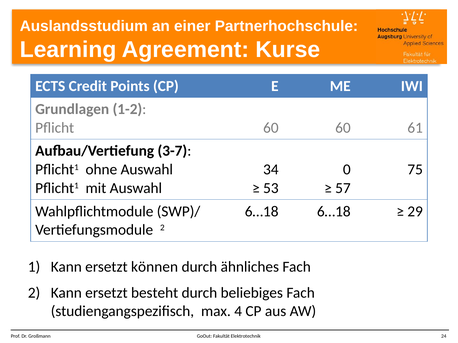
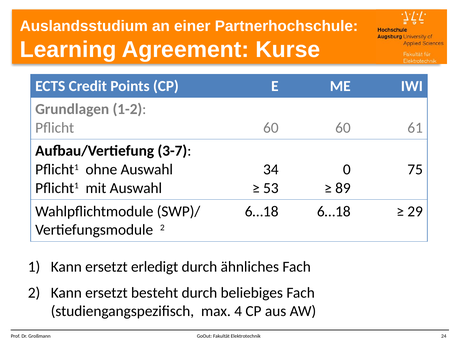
57: 57 -> 89 (343, 188)
können: können -> erledigt (155, 267)
